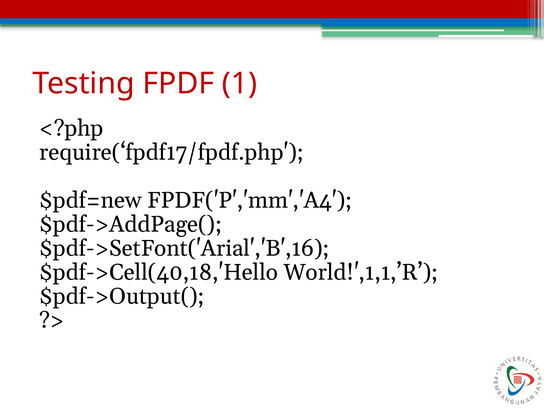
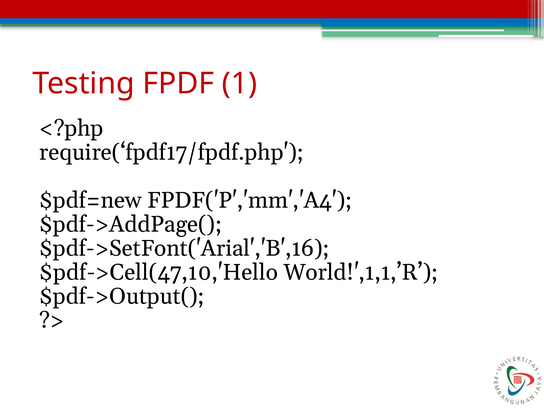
$pdf->Cell(40,18,'Hello: $pdf->Cell(40,18,'Hello -> $pdf->Cell(47,10,'Hello (159, 272)
